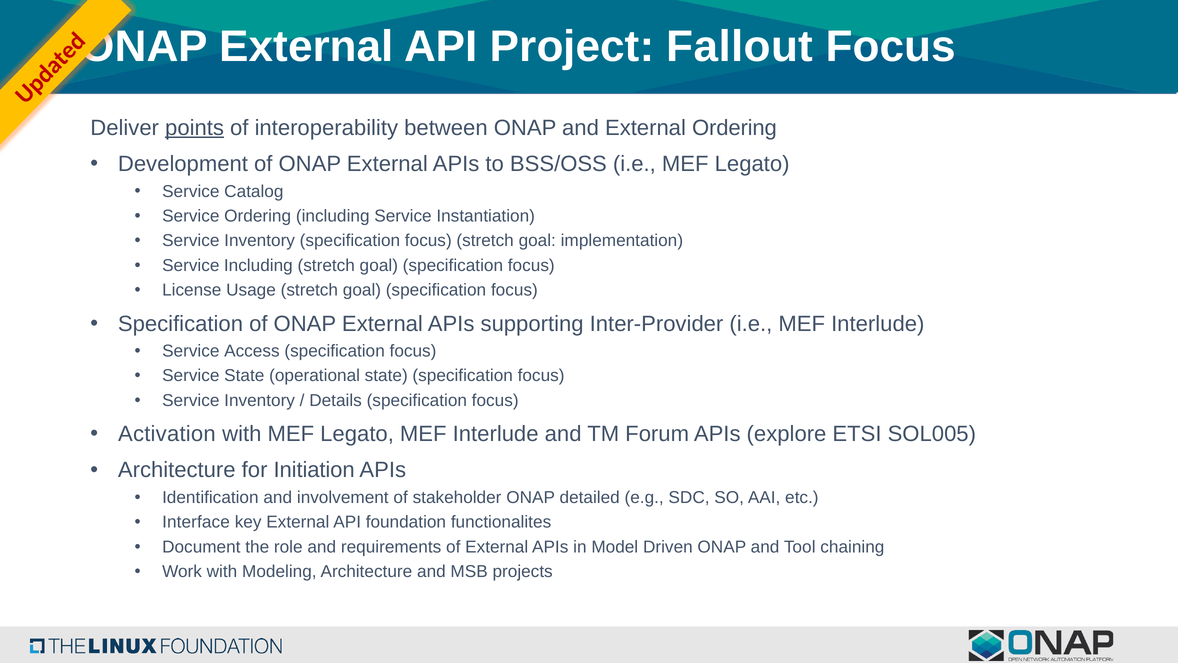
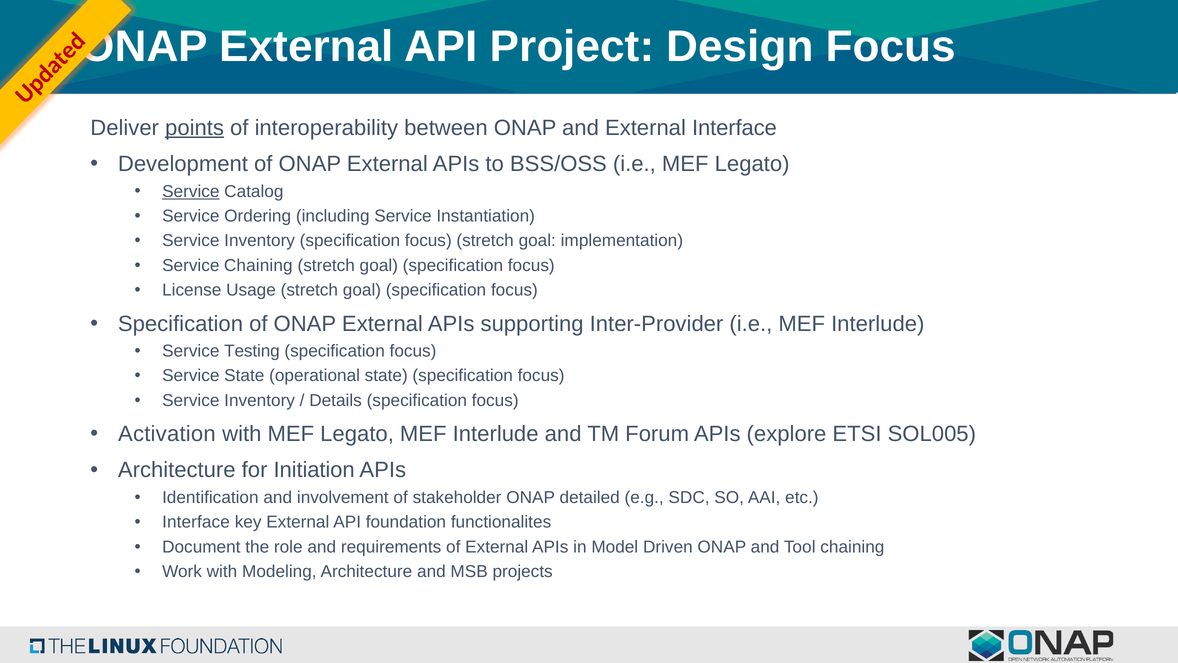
Fallout: Fallout -> Design (740, 46)
External Ordering: Ordering -> Interface (734, 128)
Service underline: none -> present (191, 191)
Service Including: Including -> Chaining (258, 265)
Access: Access -> Testing (252, 351)
